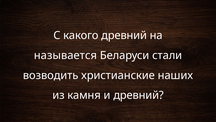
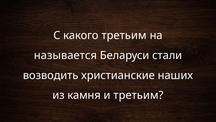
какого древний: древний -> третьим (124, 35)
и древний: древний -> третьим (138, 95)
